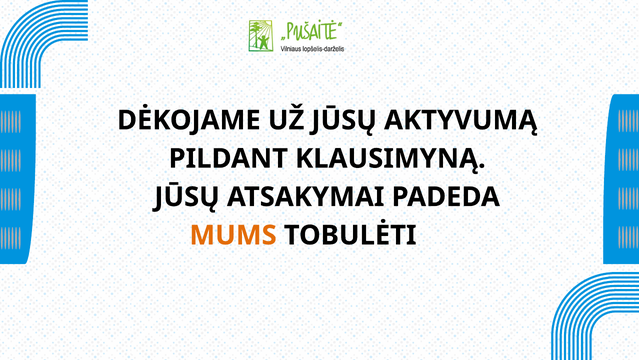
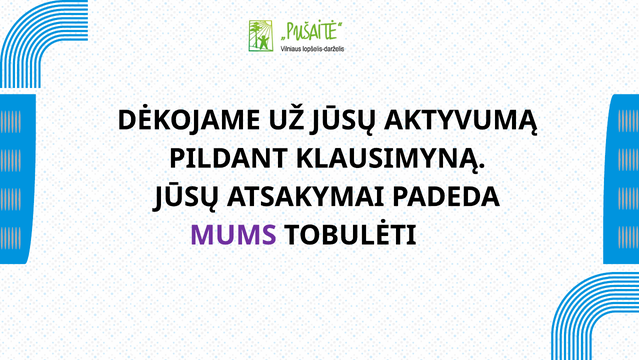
MUMS colour: orange -> purple (233, 235)
